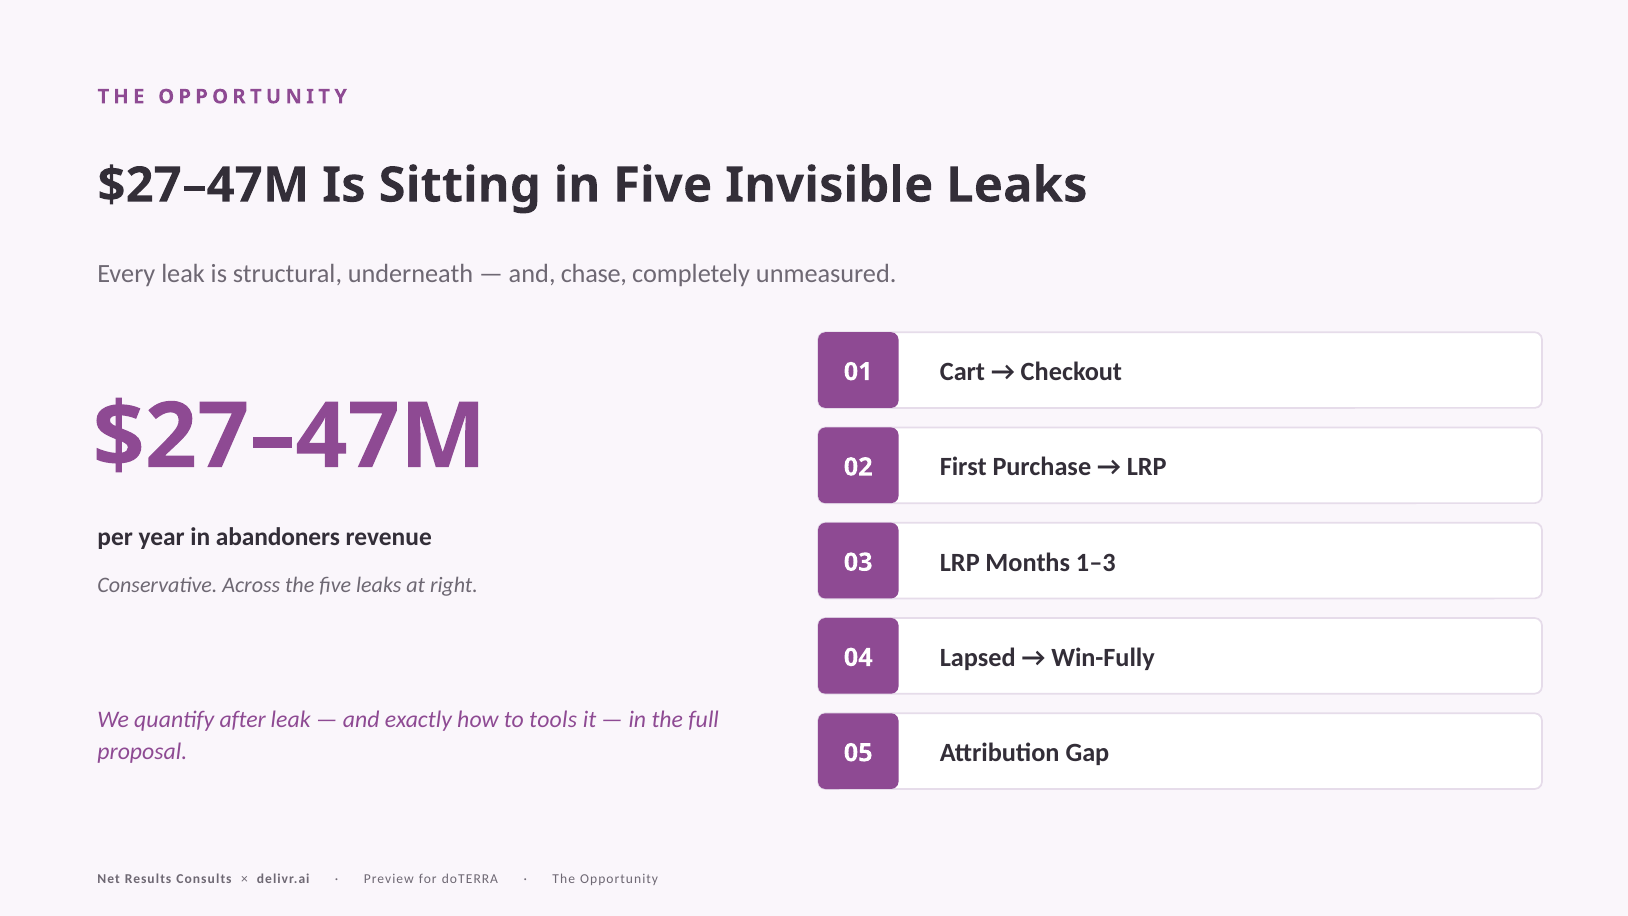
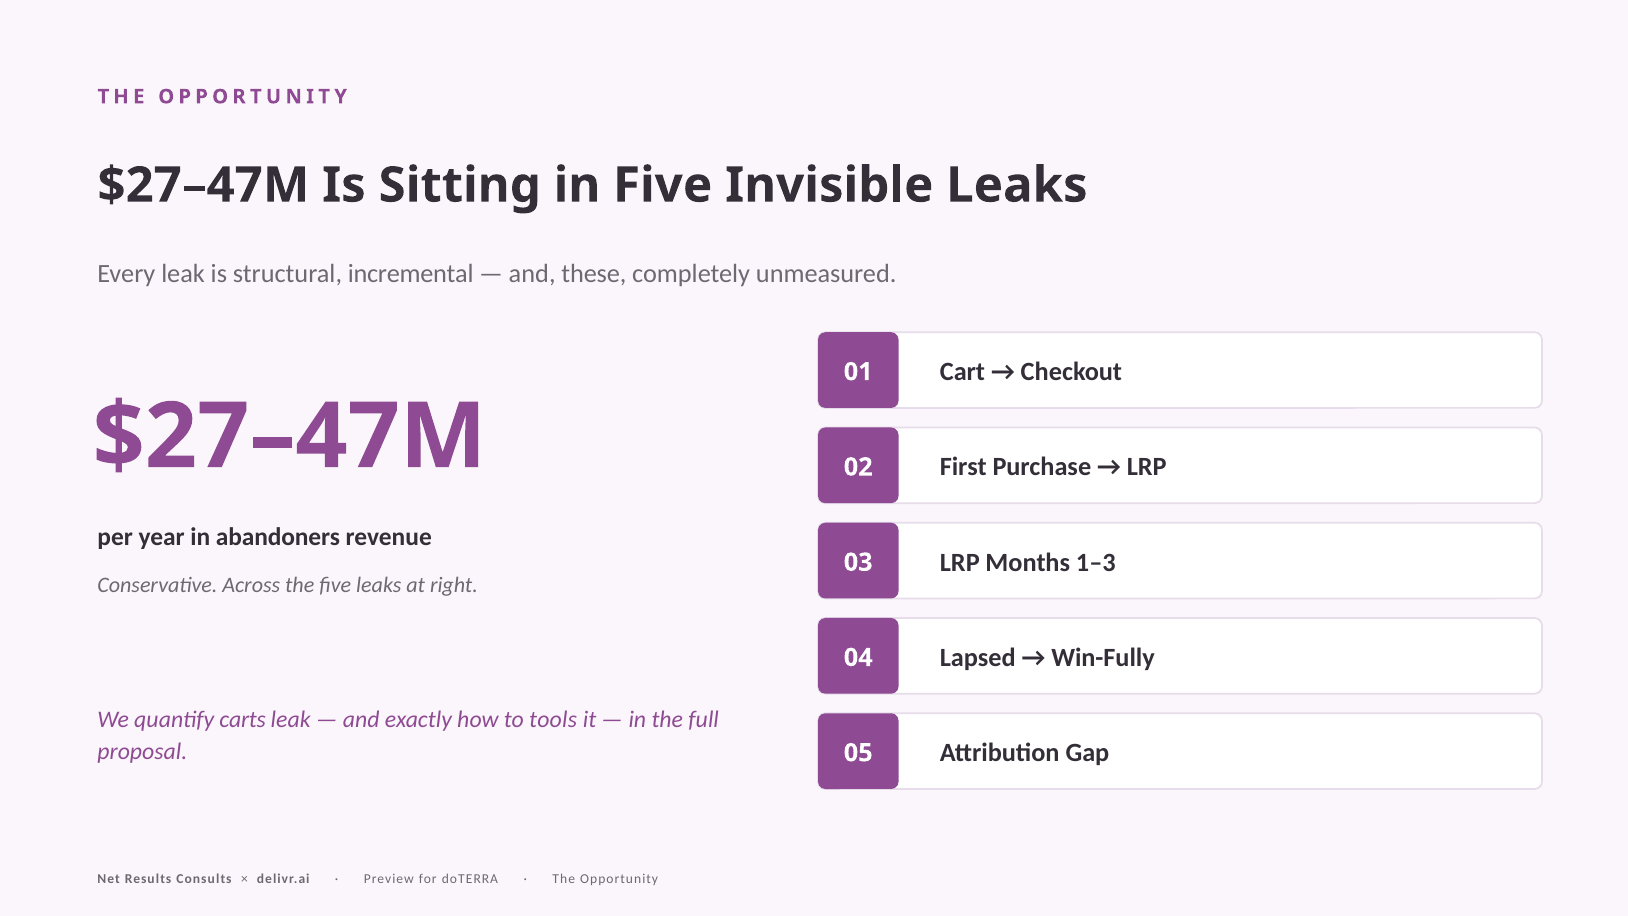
underneath: underneath -> incremental (411, 274)
chase: chase -> these (594, 274)
after: after -> carts (243, 720)
